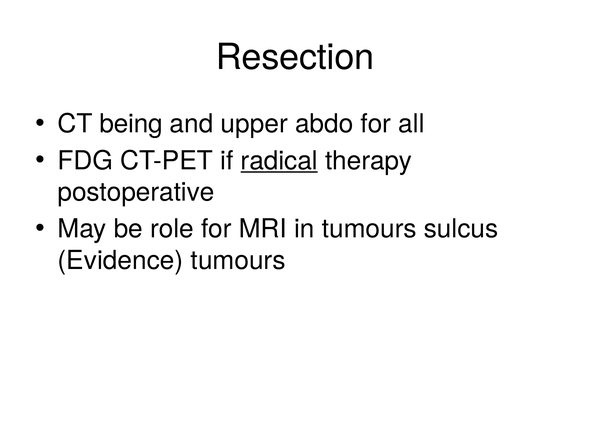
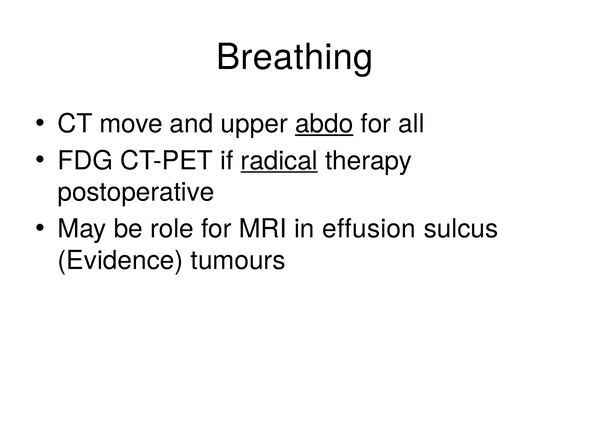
Resection: Resection -> Breathing (295, 57)
being: being -> move (131, 124)
abdo underline: none -> present (324, 124)
in tumours: tumours -> effusion (369, 229)
